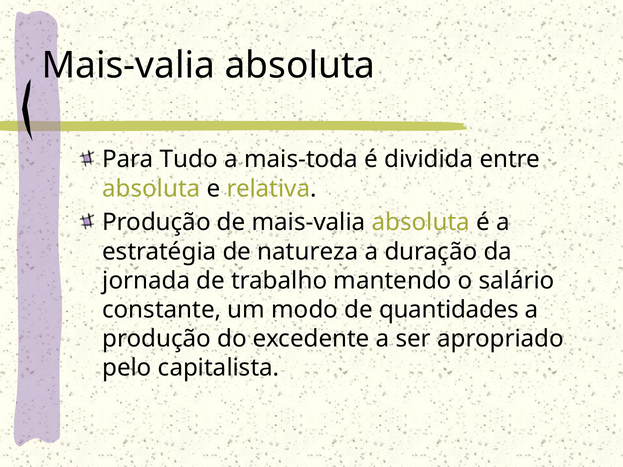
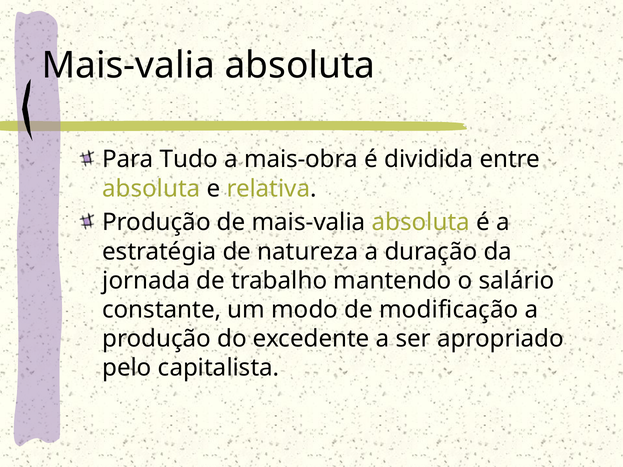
mais-toda: mais-toda -> mais-obra (301, 160)
quantidades: quantidades -> modificação (449, 310)
